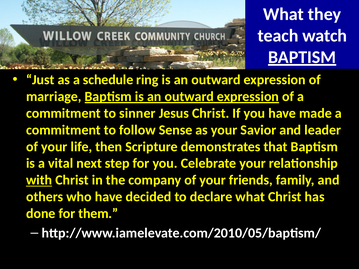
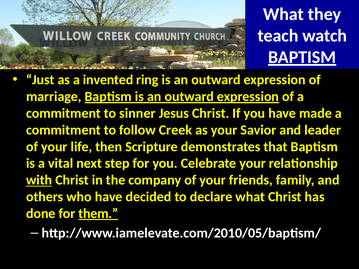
schedule: schedule -> invented (108, 80)
Sense: Sense -> Creek (175, 130)
them underline: none -> present (98, 214)
